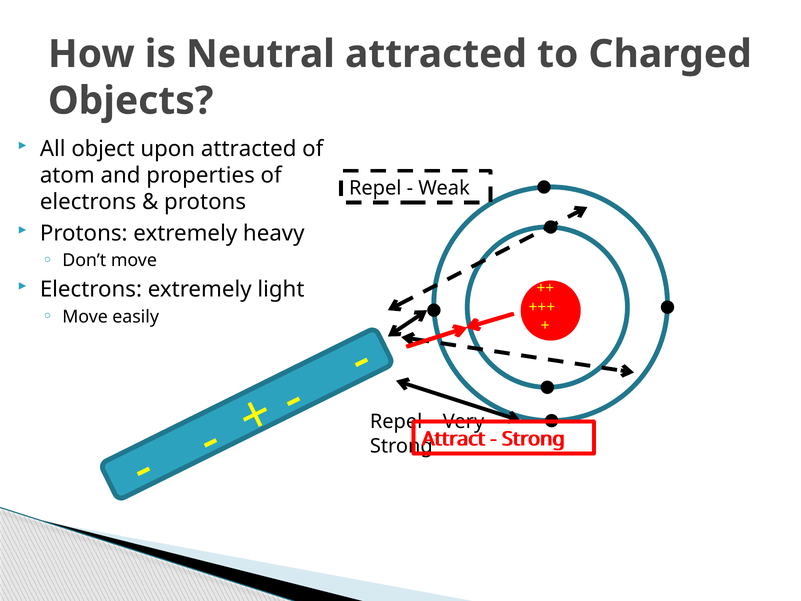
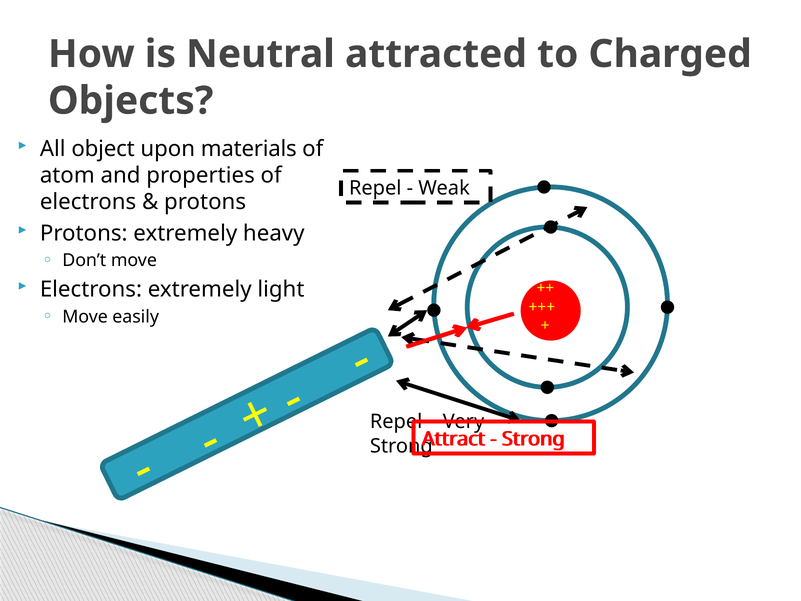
upon attracted: attracted -> materials (249, 149)
